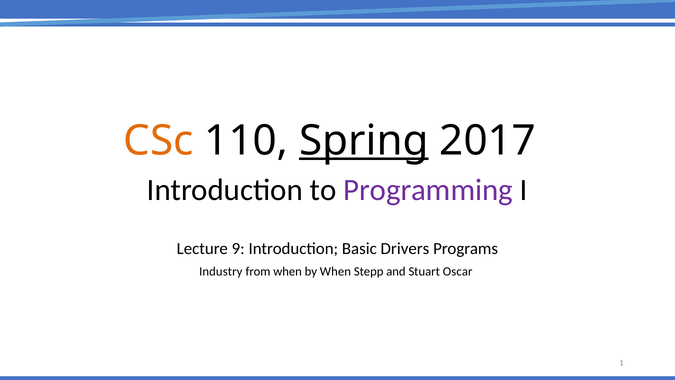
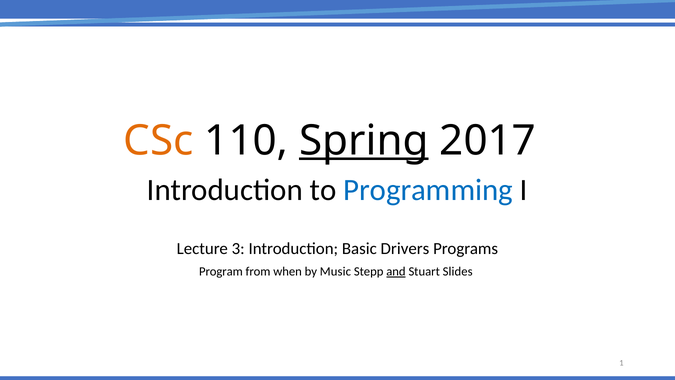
Programming colour: purple -> blue (428, 190)
9: 9 -> 3 (238, 248)
Industry: Industry -> Program (221, 271)
by When: When -> Music (335, 271)
and underline: none -> present (396, 271)
Oscar: Oscar -> Slides (458, 271)
